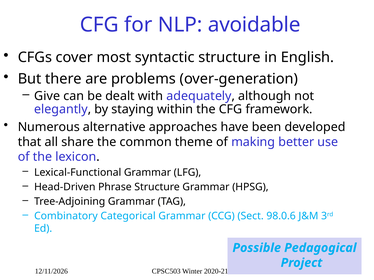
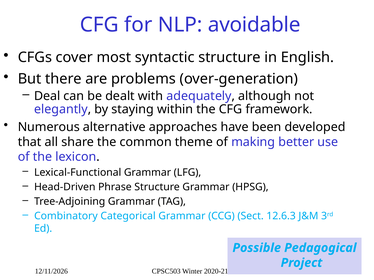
Give: Give -> Deal (47, 96)
98.0.6: 98.0.6 -> 12.6.3 (281, 216)
